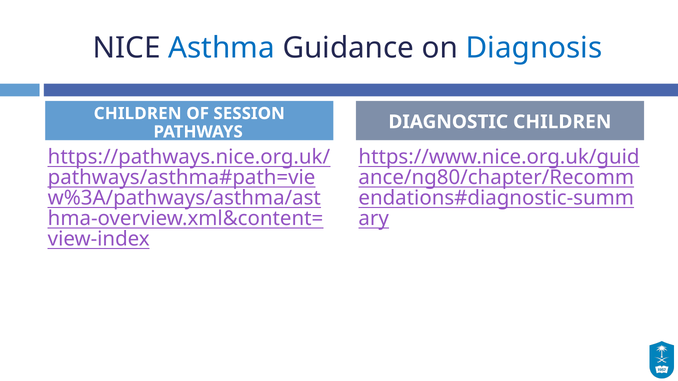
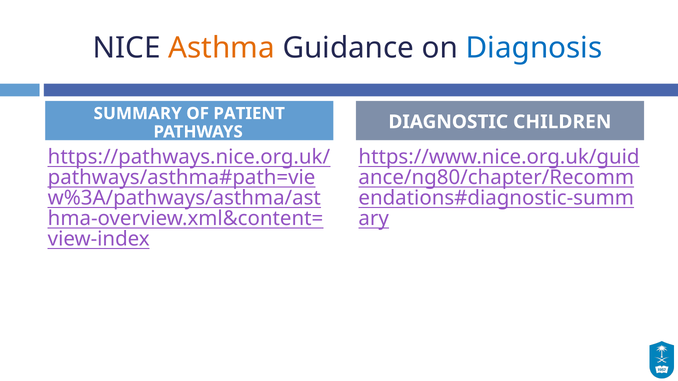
Asthma colour: blue -> orange (222, 48)
CHILDREN: CHILDREN -> SUMMARY (138, 114)
SESSION: SESSION -> PATIENT (249, 114)
